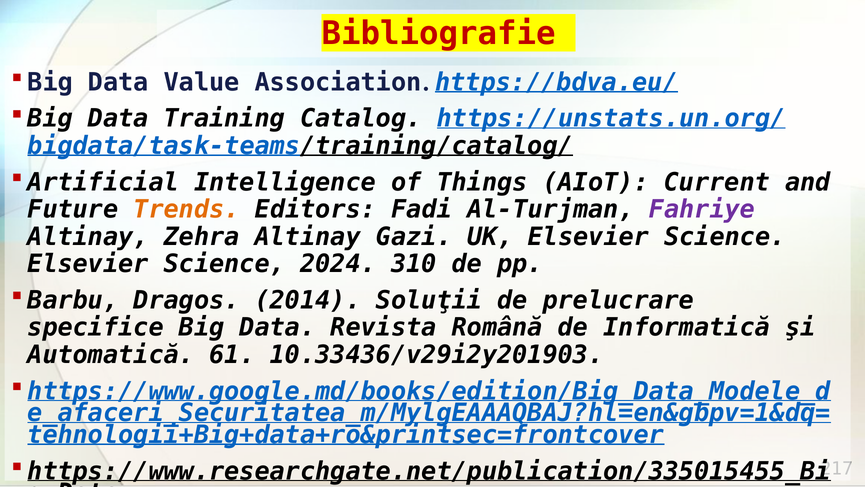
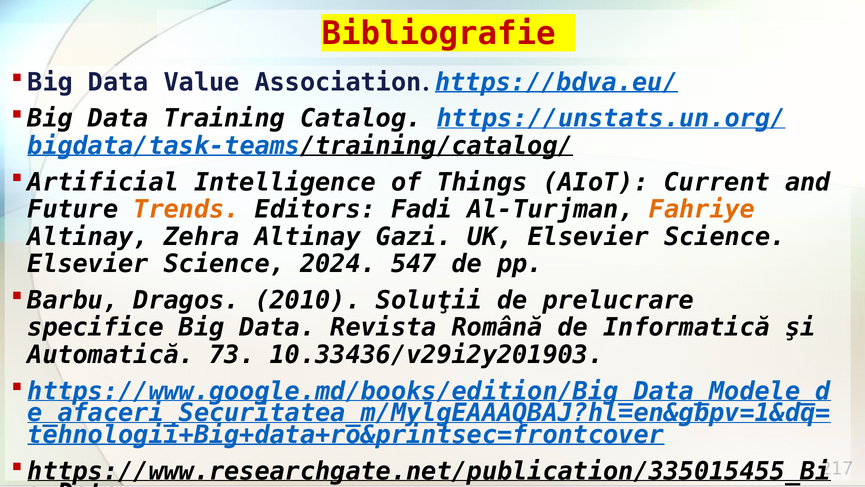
Fahriye colour: purple -> orange (702, 209)
310: 310 -> 547 (414, 264)
2014: 2014 -> 2010 (308, 300)
61: 61 -> 73 (232, 355)
